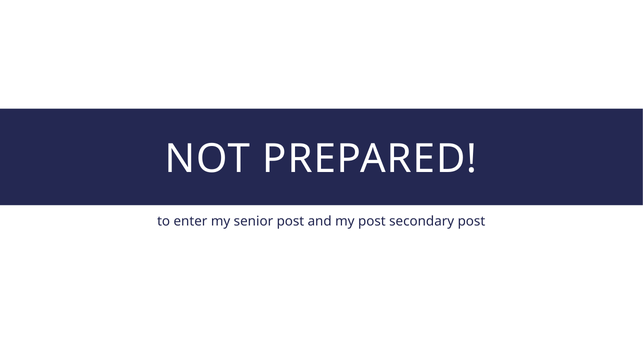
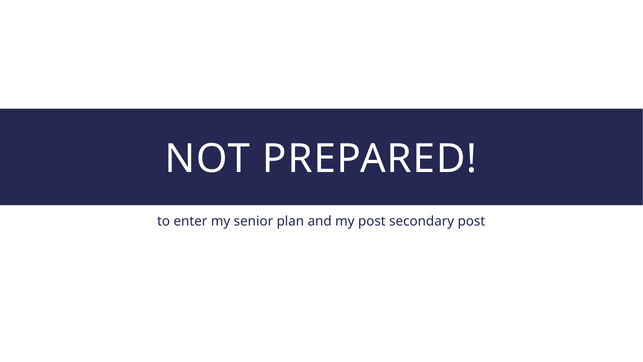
senior post: post -> plan (290, 221)
